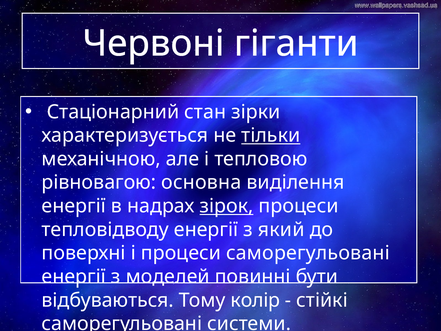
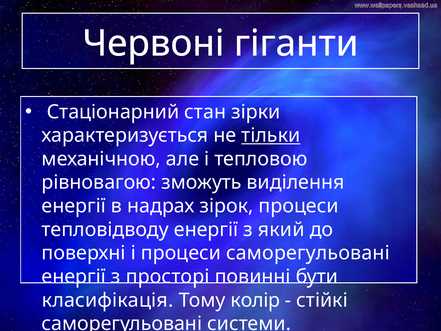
основна: основна -> зможуть (201, 182)
зірок underline: present -> none (227, 206)
моделей: моделей -> просторі (168, 276)
відбуваються: відбуваються -> класифікація (108, 300)
